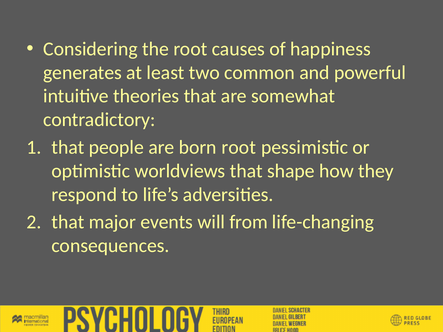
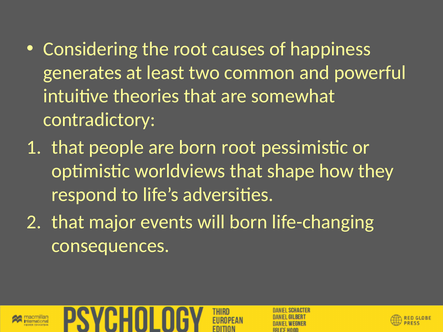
will from: from -> born (249, 222)
